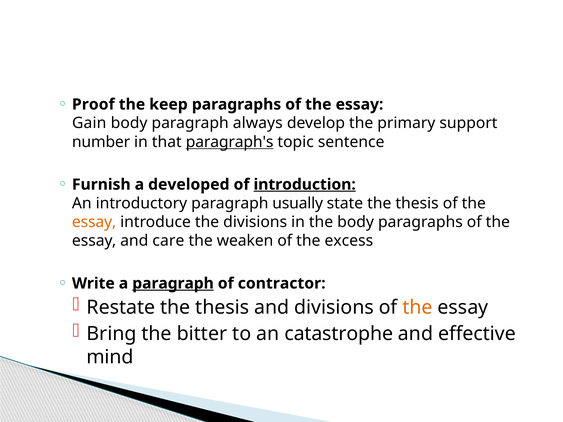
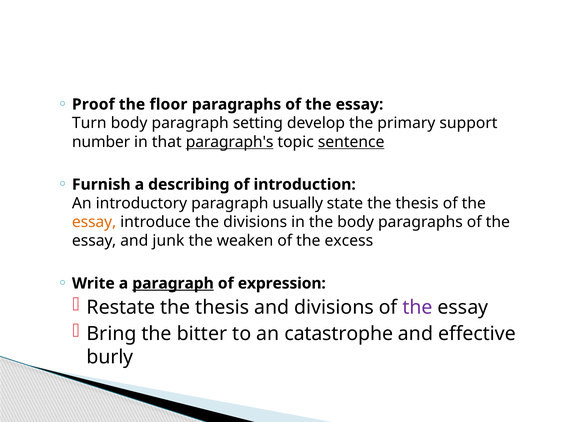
keep: keep -> floor (168, 104)
Gain: Gain -> Turn (89, 123)
always: always -> setting (258, 123)
sentence underline: none -> present (351, 142)
developed: developed -> describing (189, 185)
introduction underline: present -> none (305, 185)
care: care -> junk (168, 241)
contractor: contractor -> expression (282, 284)
the colour: orange -> purple (418, 308)
mind: mind -> burly (110, 357)
